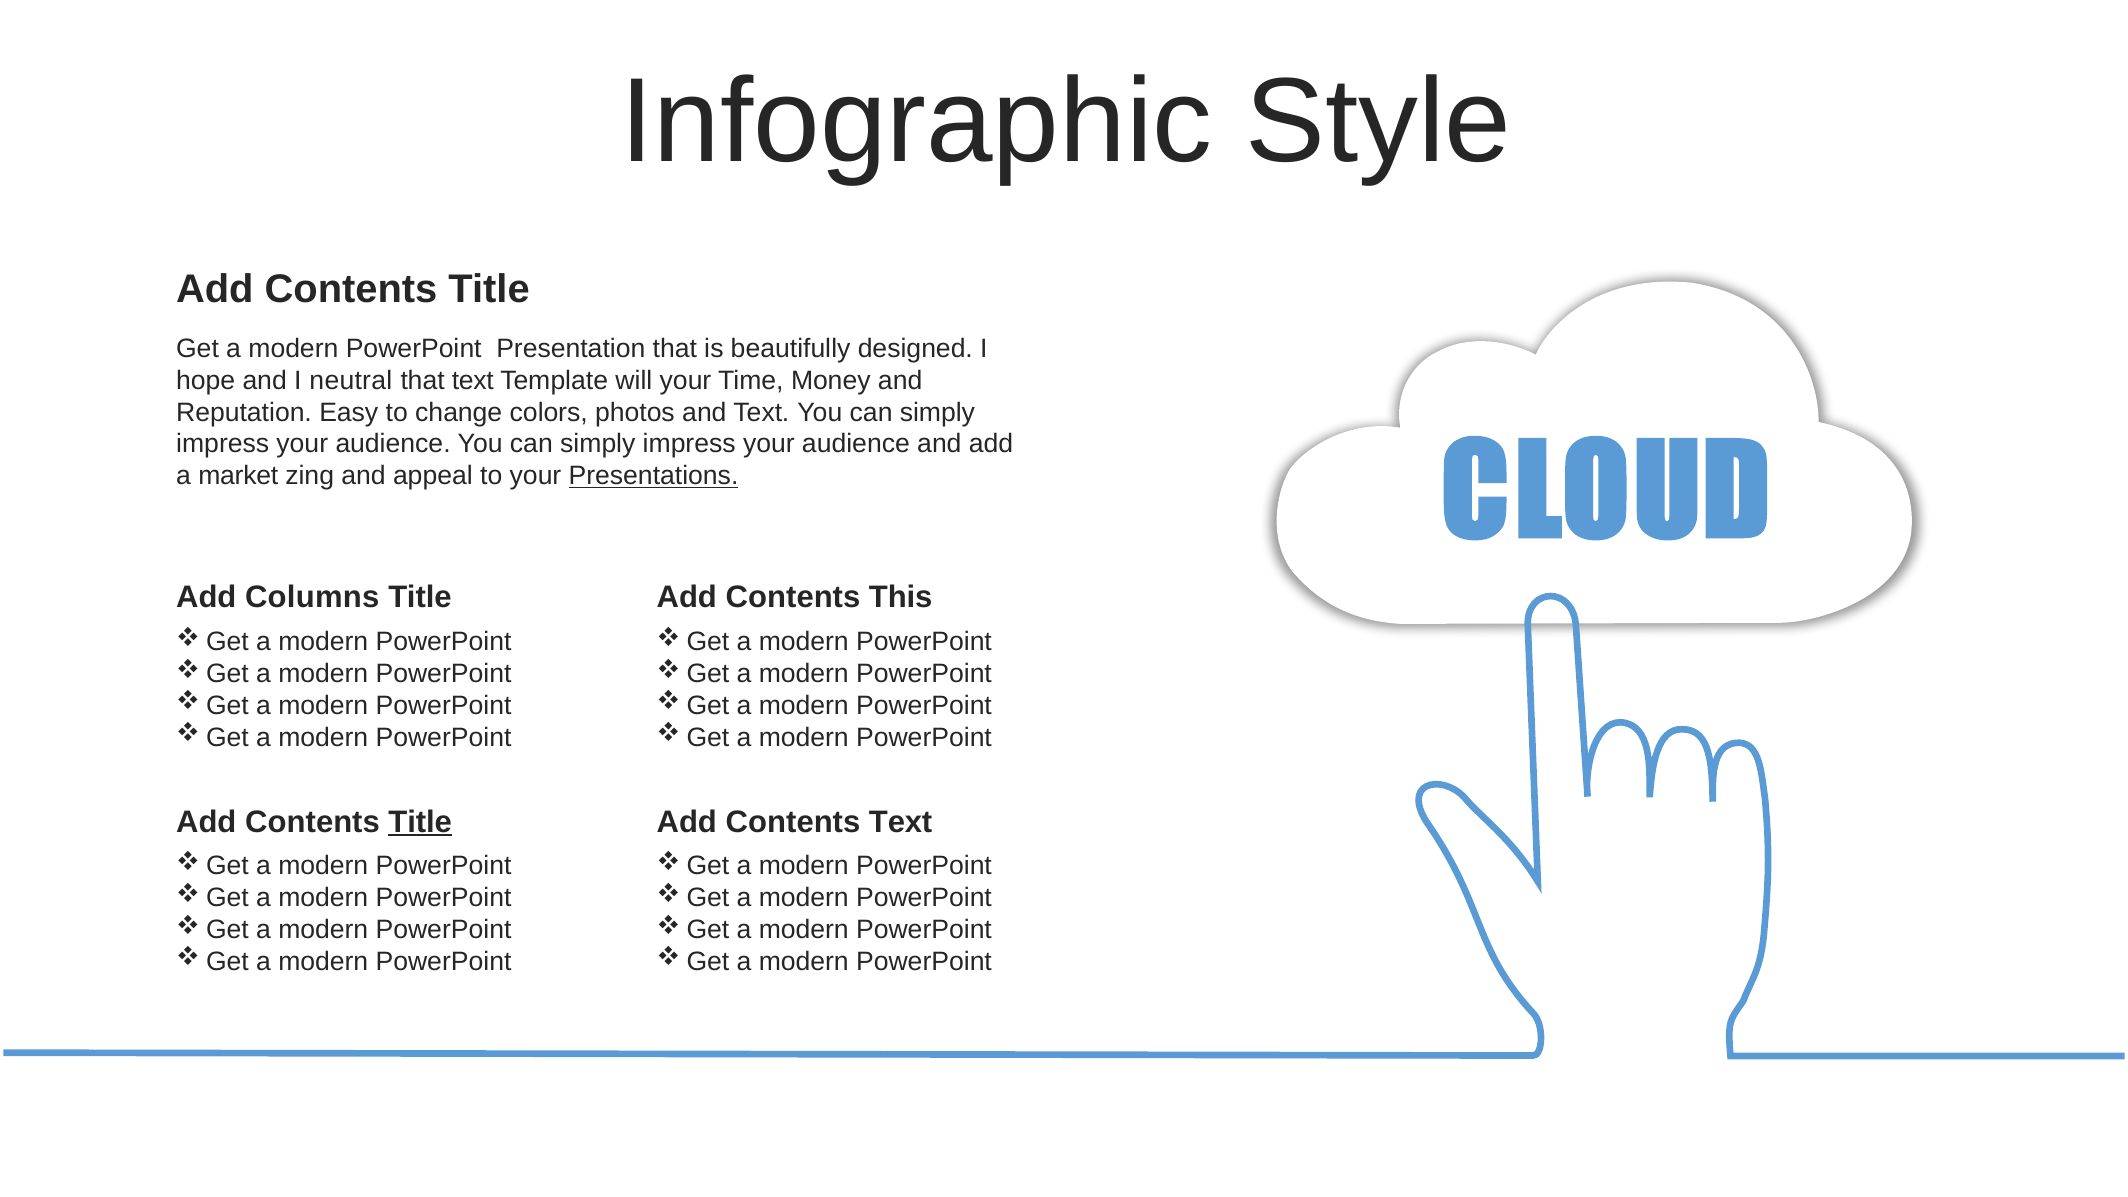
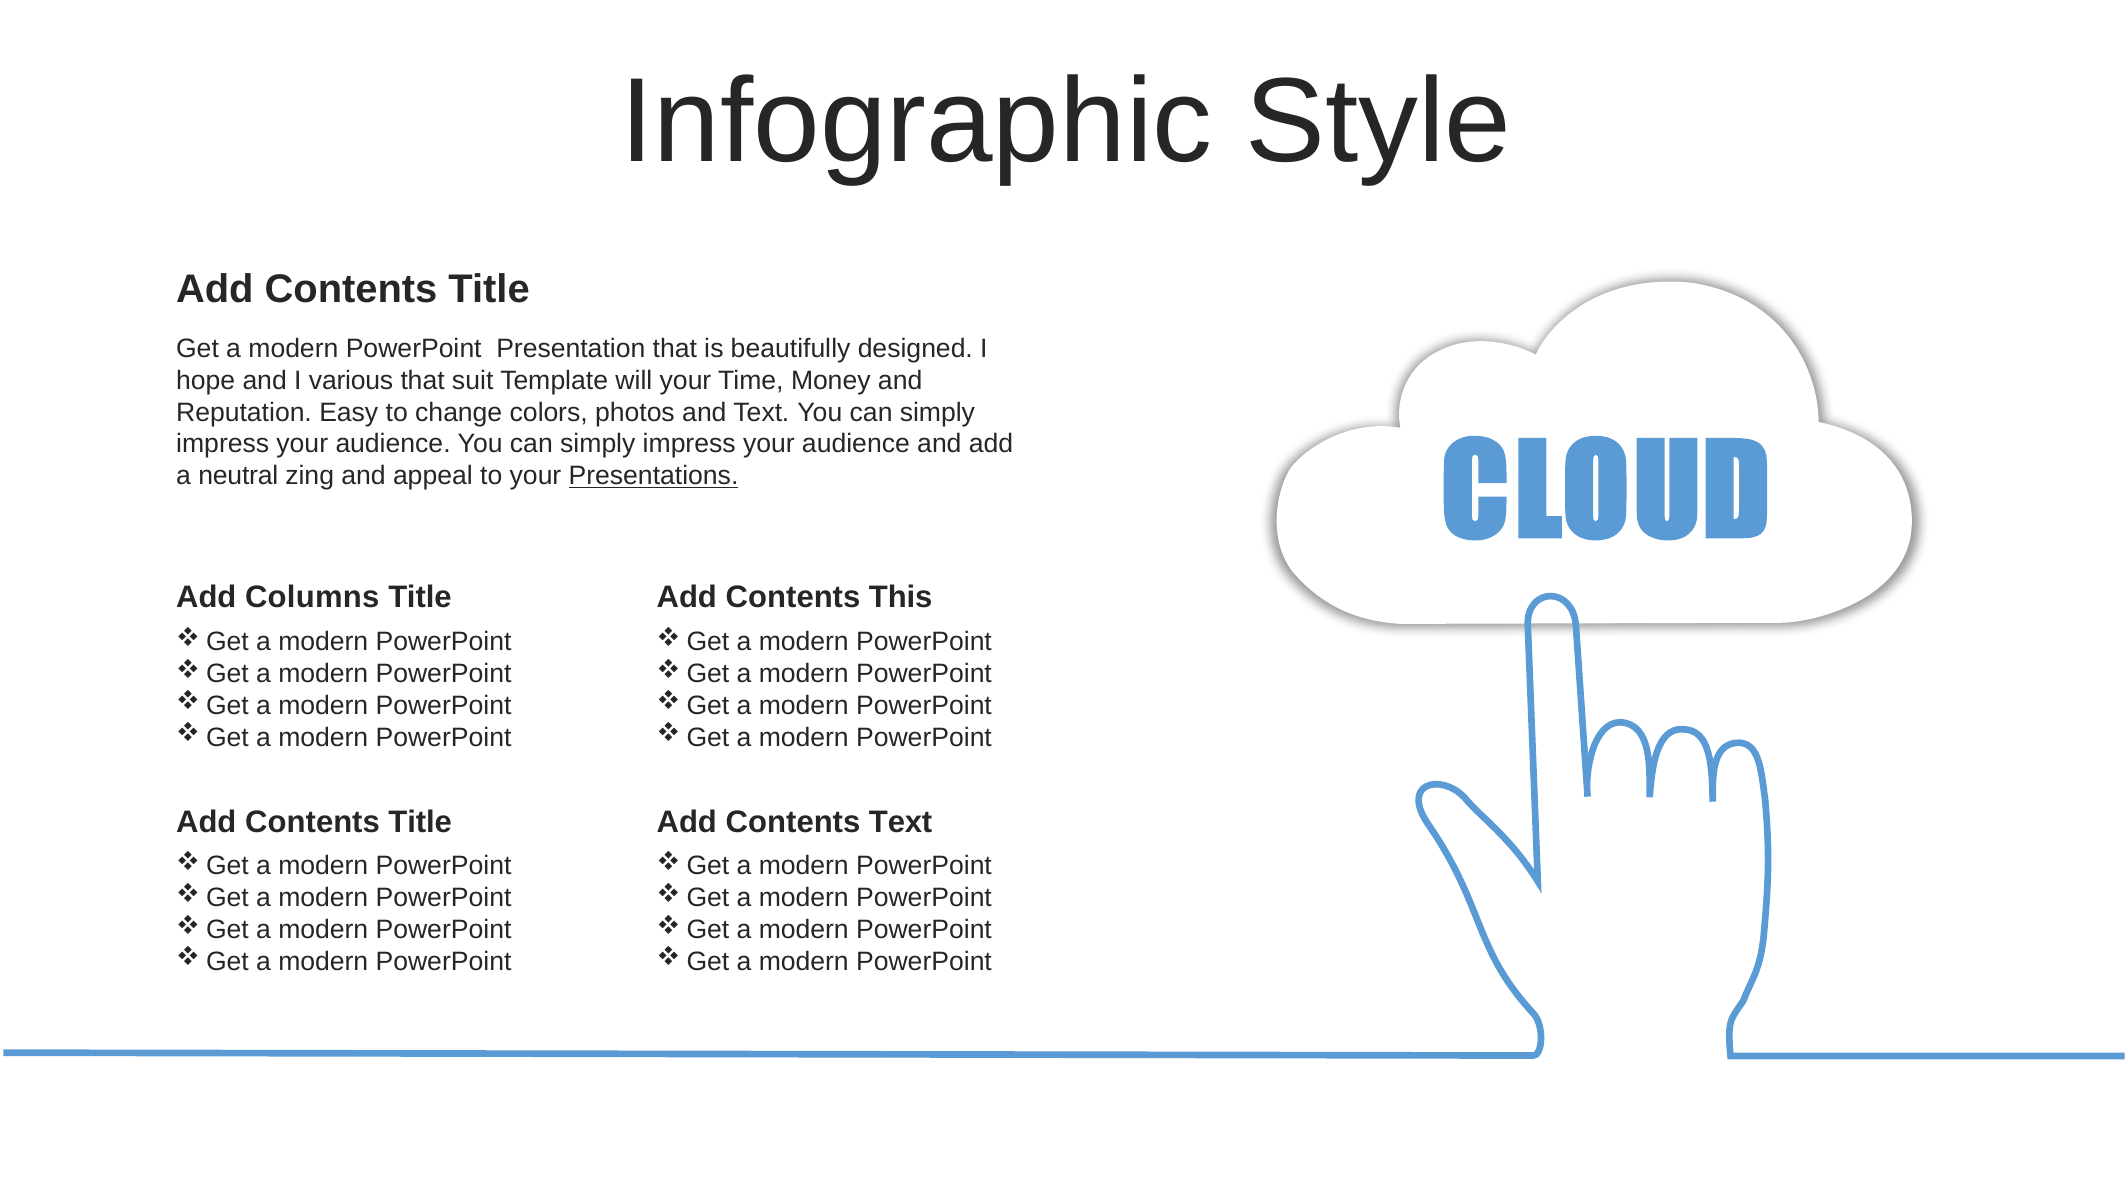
neutral: neutral -> various (351, 380)
that text: text -> suit (473, 380)
market: market -> neutral (238, 476)
Title underline: present -> none (420, 822)
